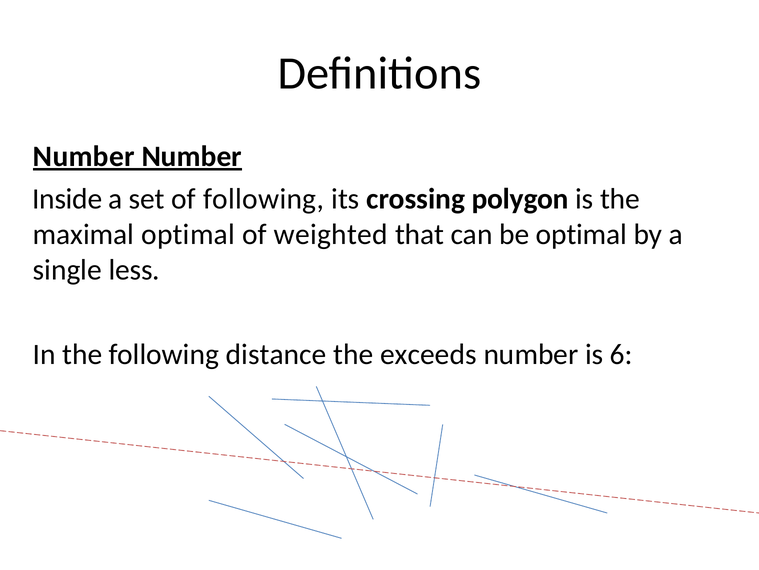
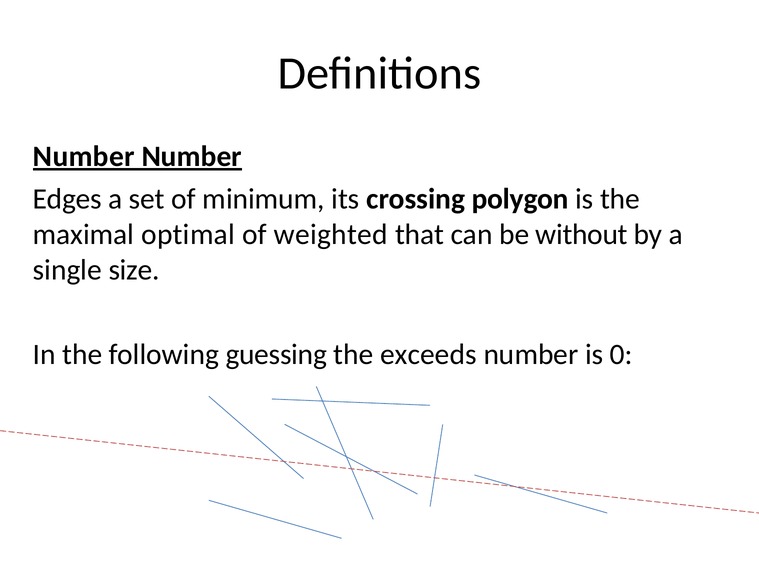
Inside: Inside -> Edges (67, 199)
of following: following -> minimum (264, 199)
be optimal: optimal -> without (582, 234)
less: less -> size (134, 269)
distance: distance -> guessing (276, 354)
6: 6 -> 0 (621, 354)
